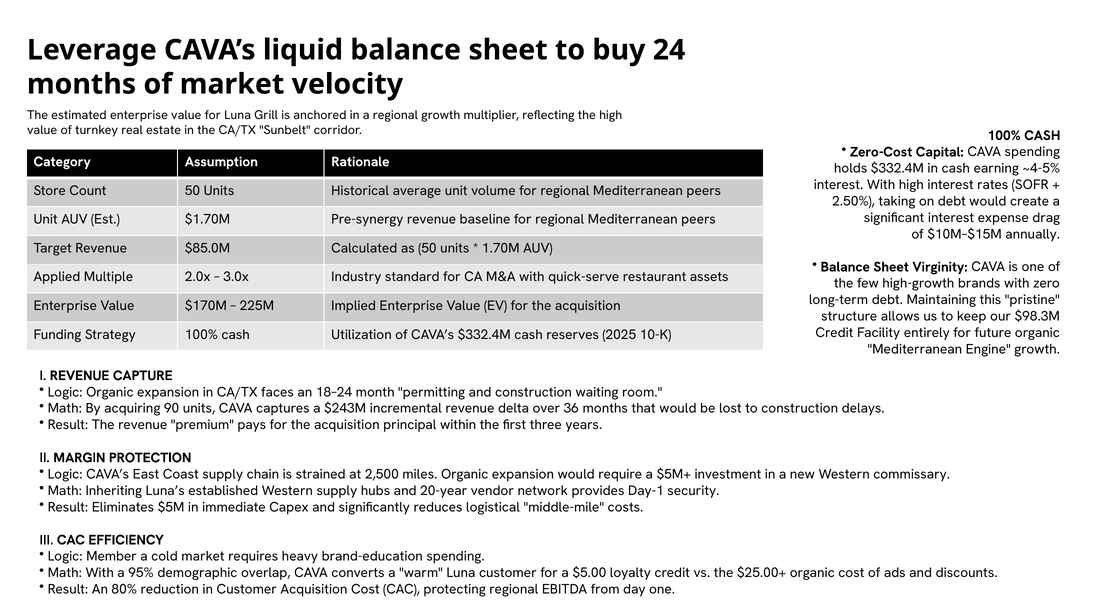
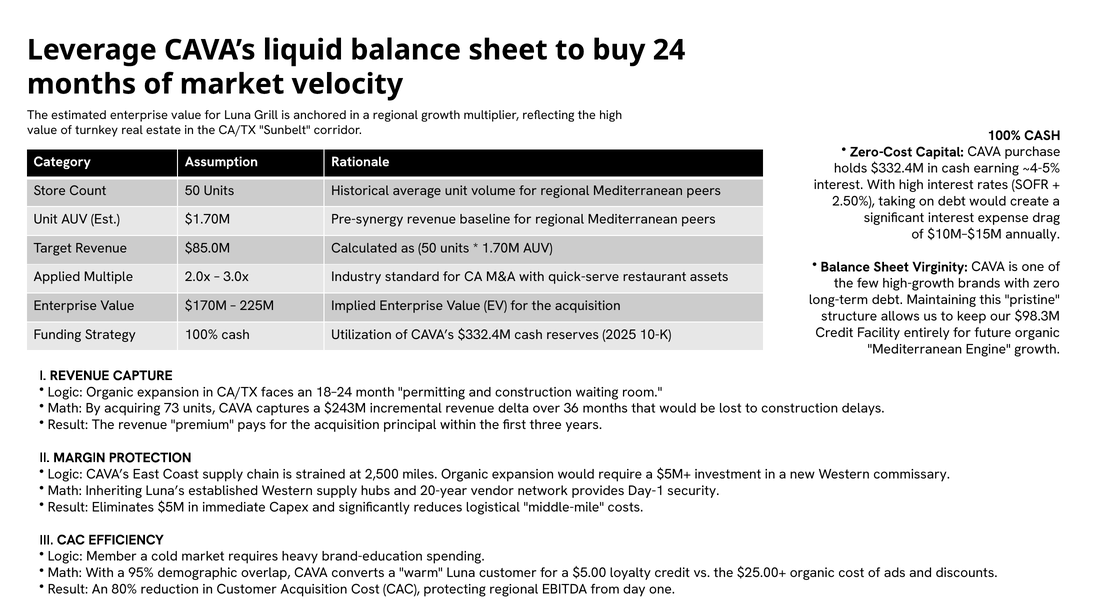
CAVA spending: spending -> purchase (1032, 152)
90: 90 -> 73 (172, 408)
